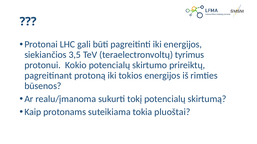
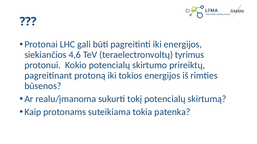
3,5: 3,5 -> 4,6 (75, 55)
pluoštai: pluoštai -> patenka (172, 112)
